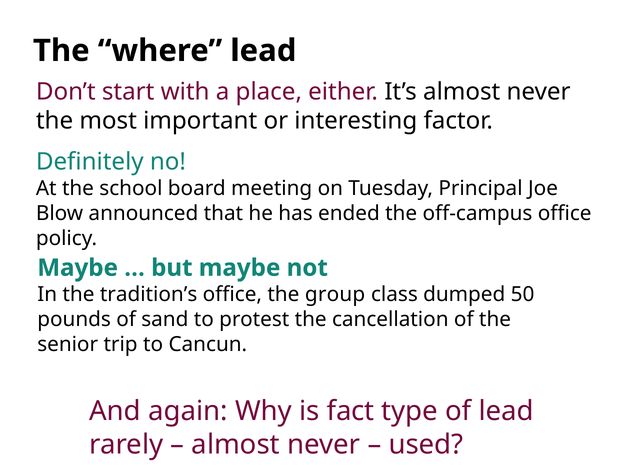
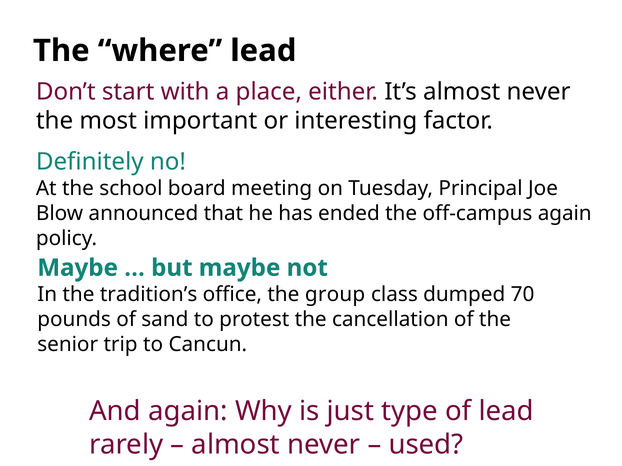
off-campus office: office -> again (565, 214)
50: 50 -> 70 (523, 295)
fact: fact -> just (350, 412)
